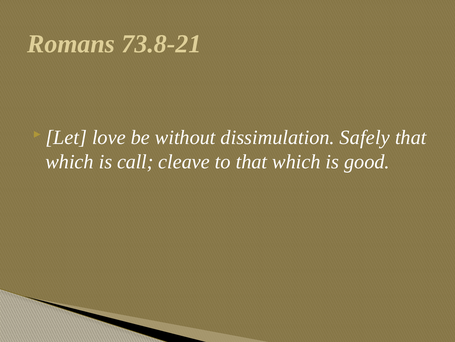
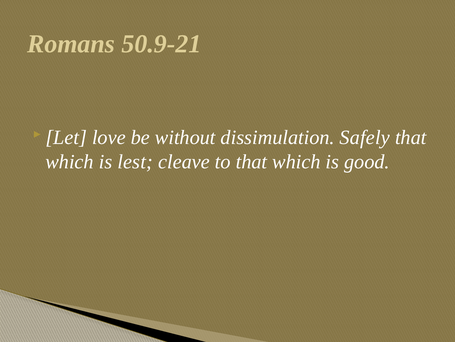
73.8-21: 73.8-21 -> 50.9-21 (161, 44)
call: call -> lest (135, 161)
